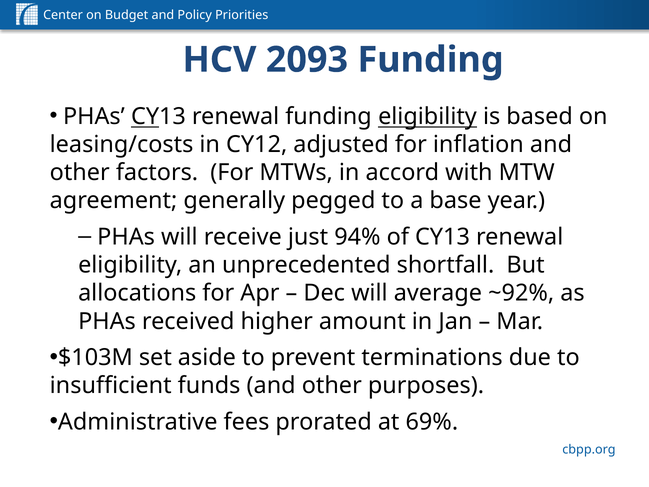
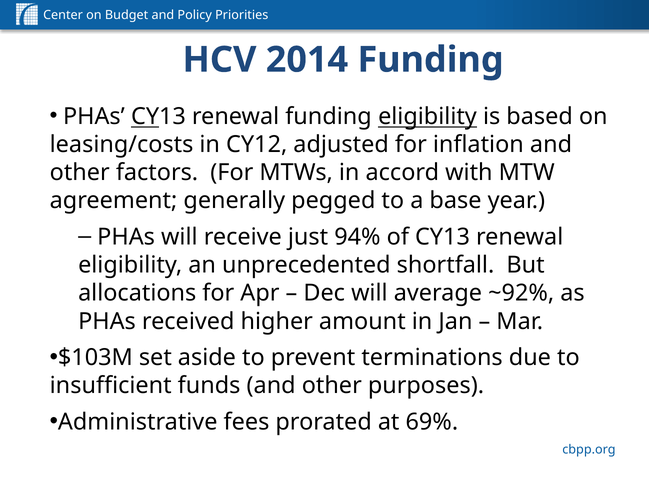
2093: 2093 -> 2014 (307, 60)
